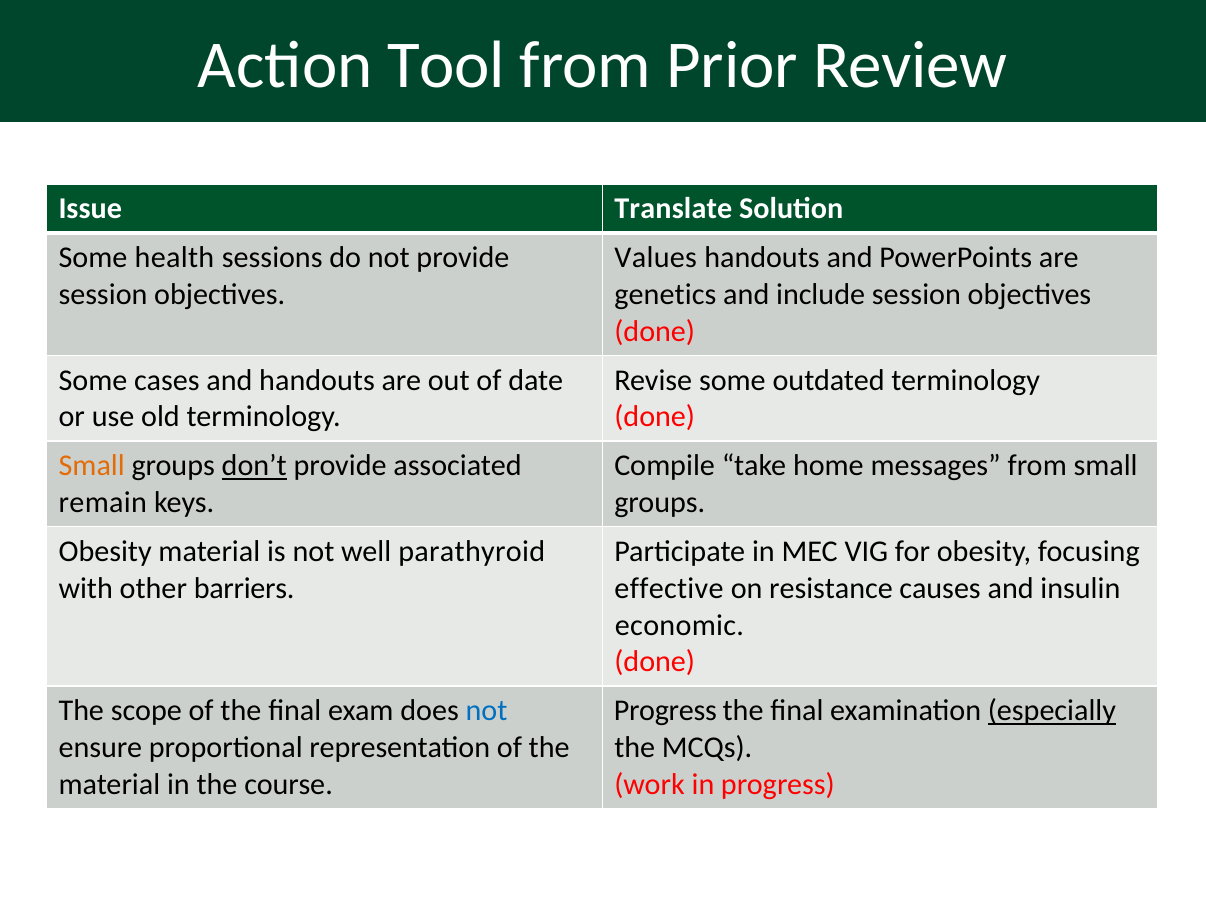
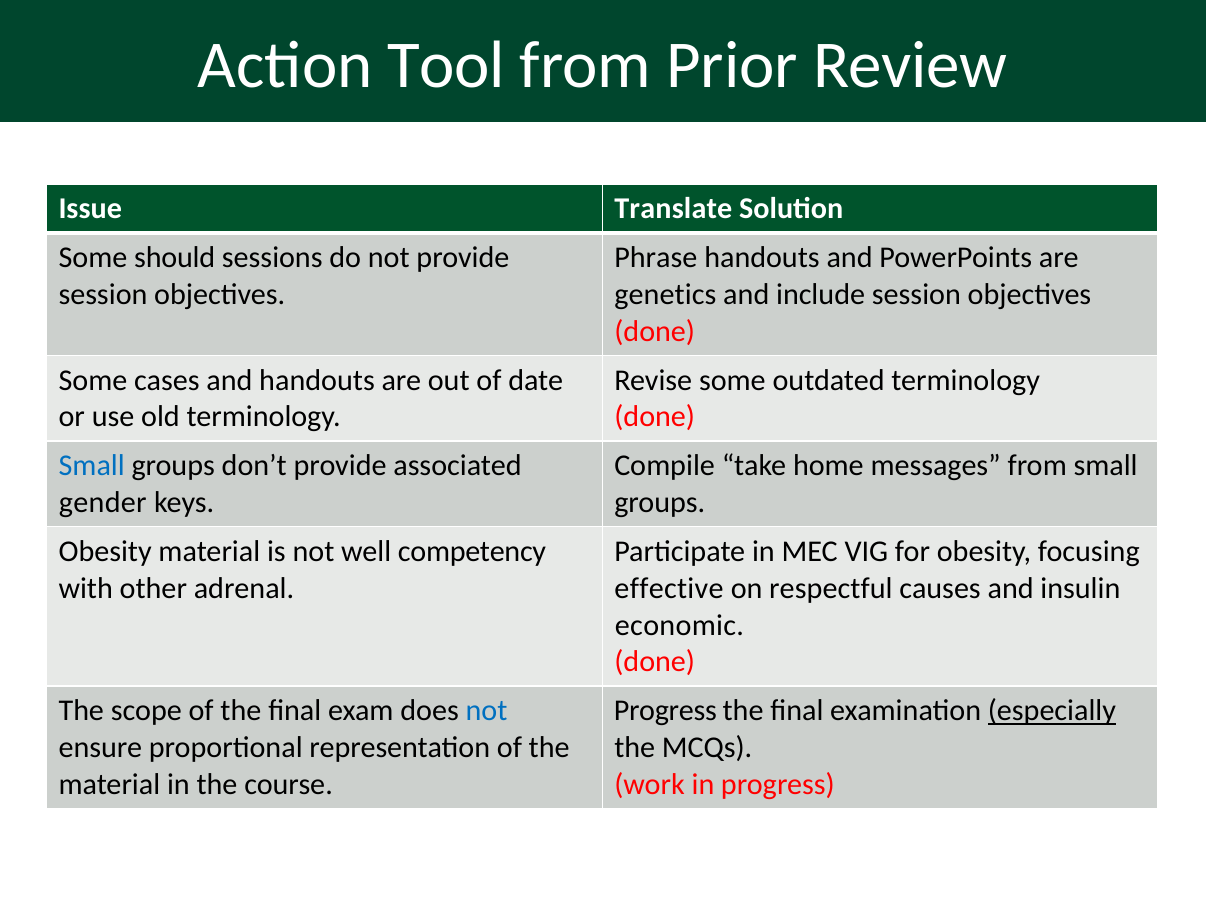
health: health -> should (175, 258)
Values: Values -> Phrase (656, 258)
Small colour: orange -> blue (92, 466)
don’t underline: present -> none (254, 466)
remain: remain -> gender (103, 503)
parathyroid: parathyroid -> competency (472, 552)
barriers: barriers -> adrenal (244, 589)
resistance: resistance -> respectful (831, 589)
